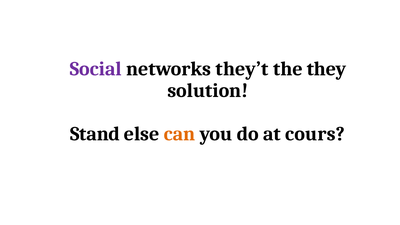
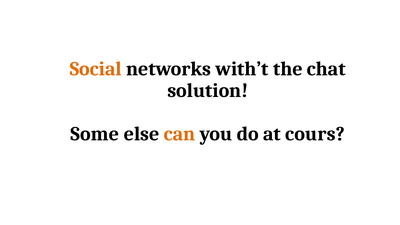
Social colour: purple -> orange (96, 69)
they’t: they’t -> with’t (242, 69)
they: they -> chat (326, 69)
Stand: Stand -> Some (95, 134)
